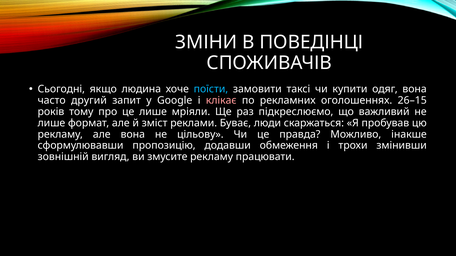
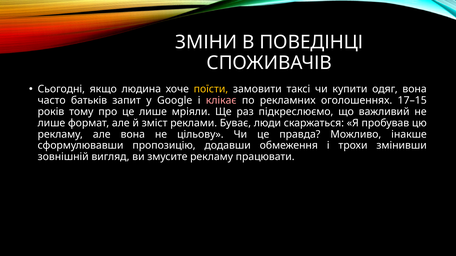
поїсти colour: light blue -> yellow (211, 89)
другий: другий -> батьків (89, 101)
26–15: 26–15 -> 17–15 (412, 101)
